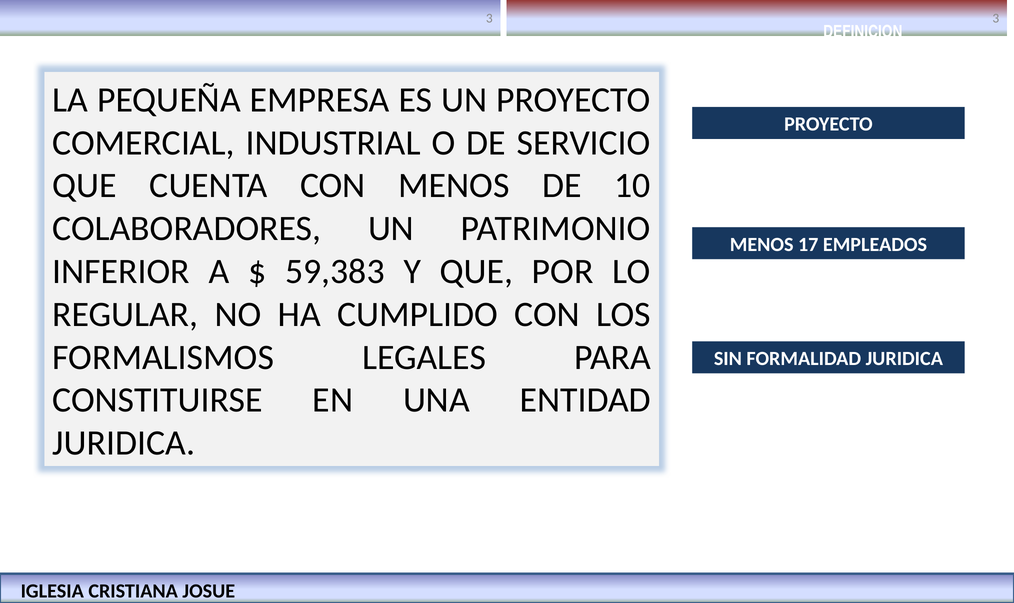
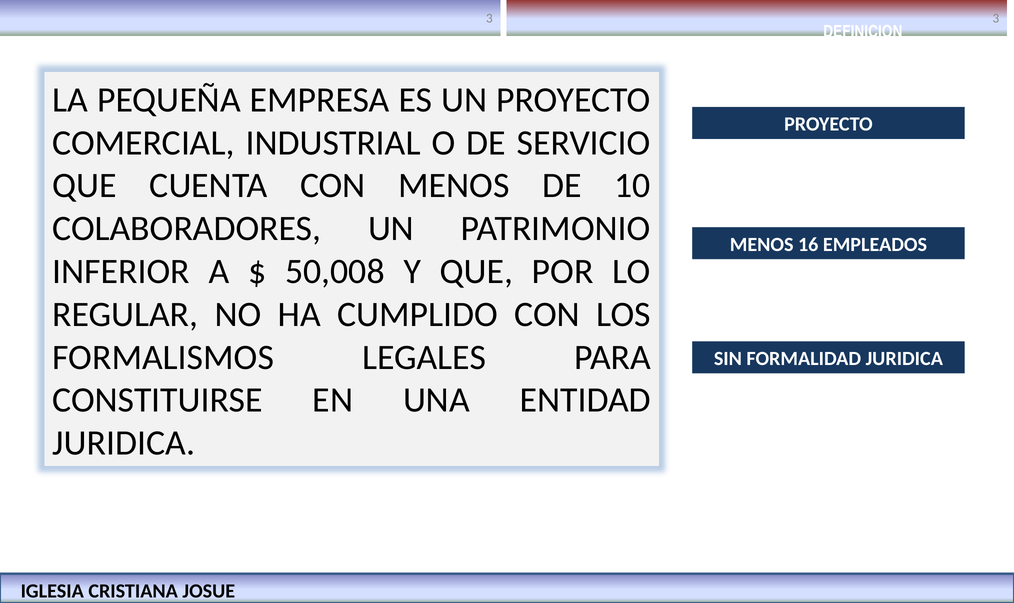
17: 17 -> 16 (808, 245)
59,383: 59,383 -> 50,008 (335, 272)
